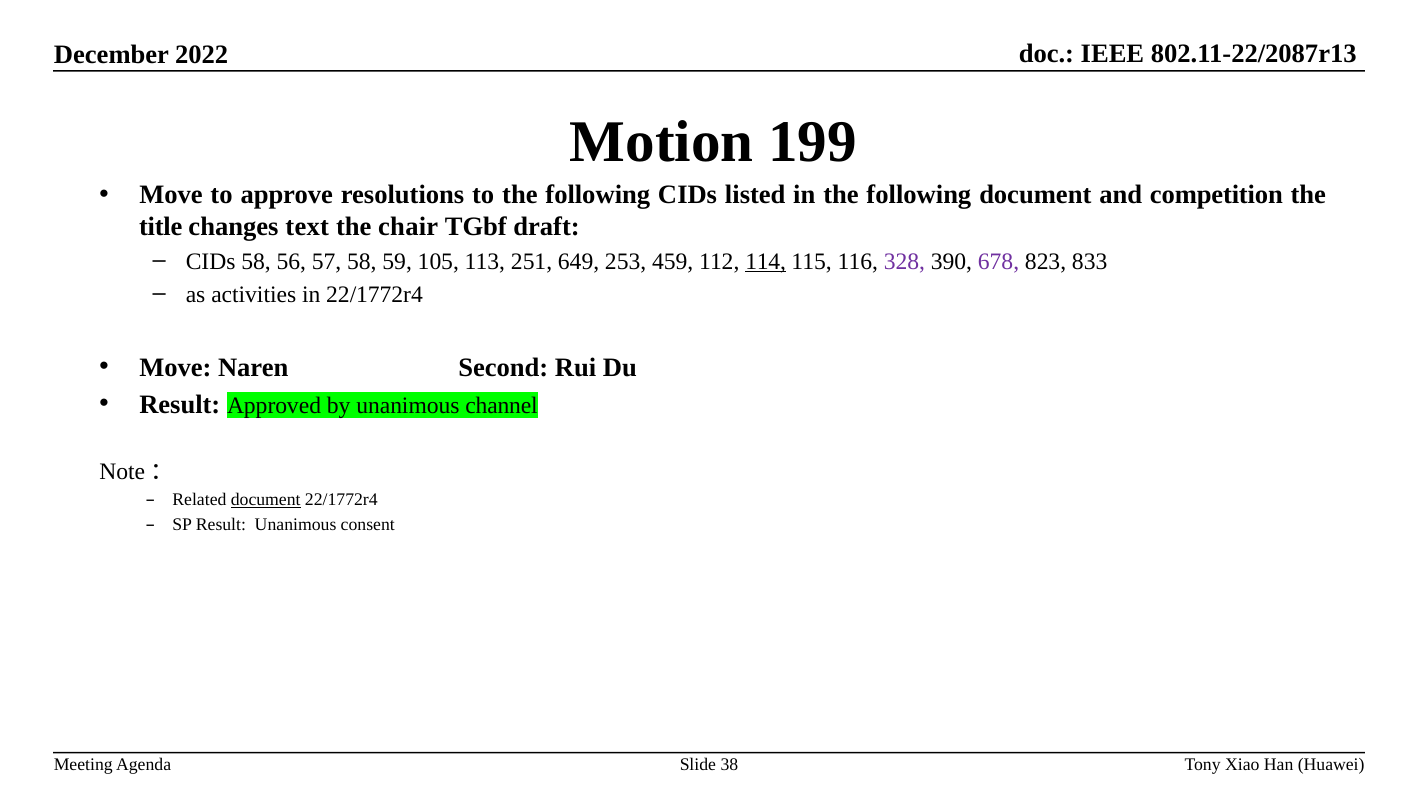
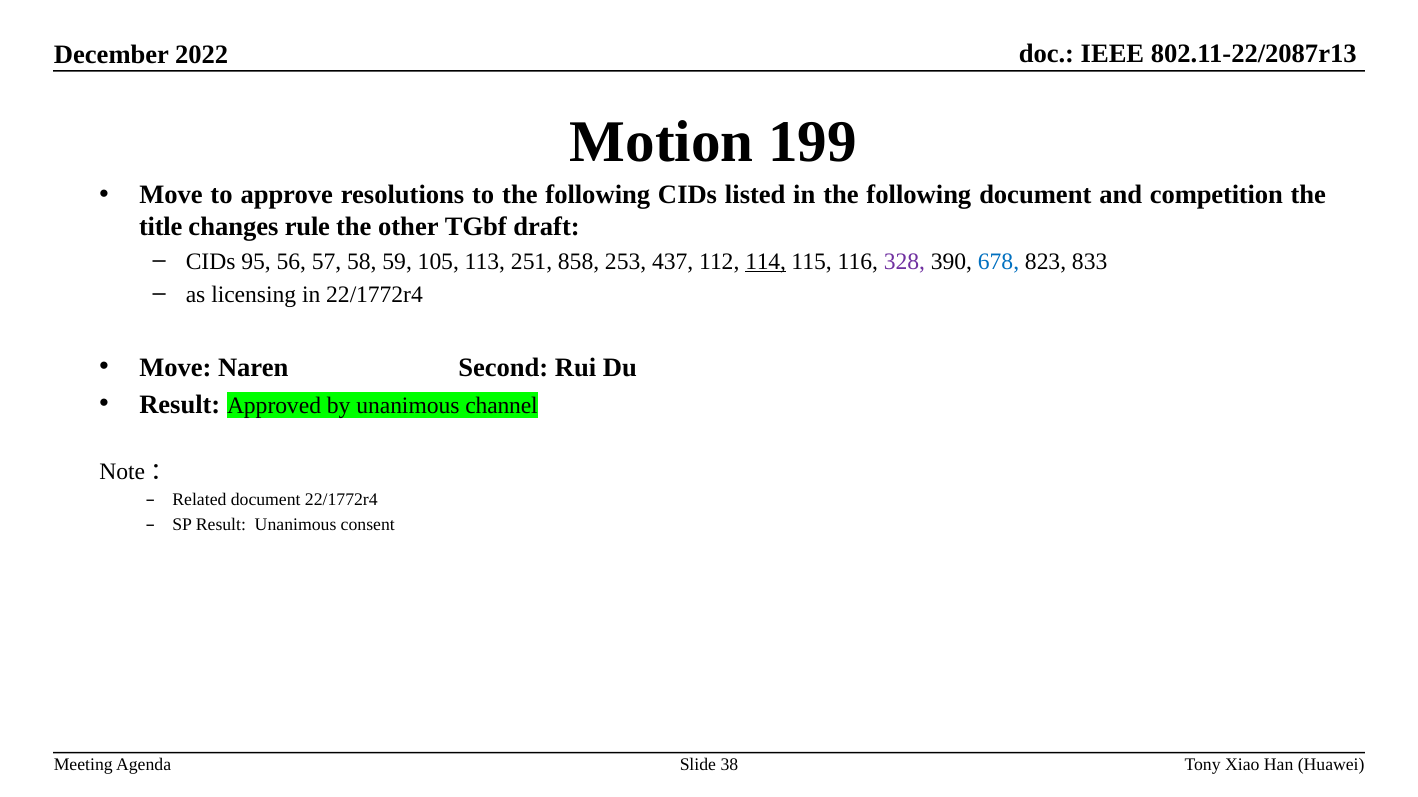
text: text -> rule (307, 227)
chair: chair -> other (408, 227)
CIDs 58: 58 -> 95 (256, 262)
649: 649 -> 858 (579, 262)
459: 459 -> 437 (673, 262)
678 colour: purple -> blue (999, 262)
activities: activities -> licensing (254, 295)
document underline: present -> none (266, 500)
